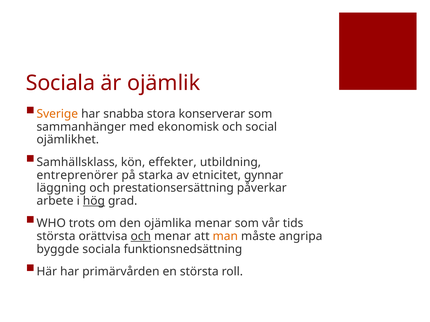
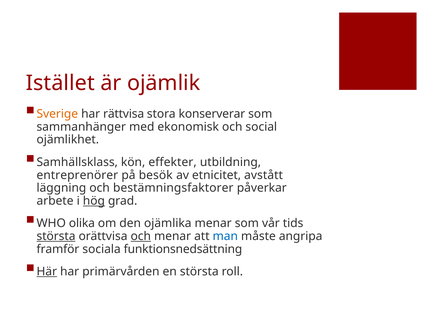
Sociala: Sociala -> Istället (60, 83)
snabba: snabba -> rättvisa (124, 114)
starka: starka -> besök (156, 175)
gynnar: gynnar -> avstått (264, 175)
prestationsersättning: prestationsersättning -> bestämningsfaktorer (173, 188)
trots: trots -> olika (82, 224)
största underline: none -> present (56, 237)
man colour: orange -> blue (225, 237)
byggde: byggde -> framför (58, 250)
Här underline: none -> present (47, 272)
